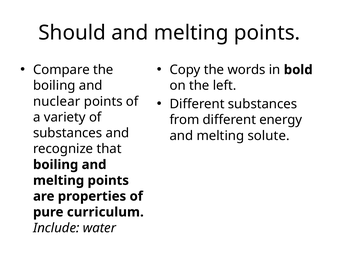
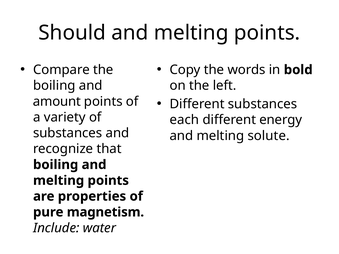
nuclear: nuclear -> amount (57, 102)
from: from -> each (184, 120)
curriculum: curriculum -> magnetism (105, 212)
